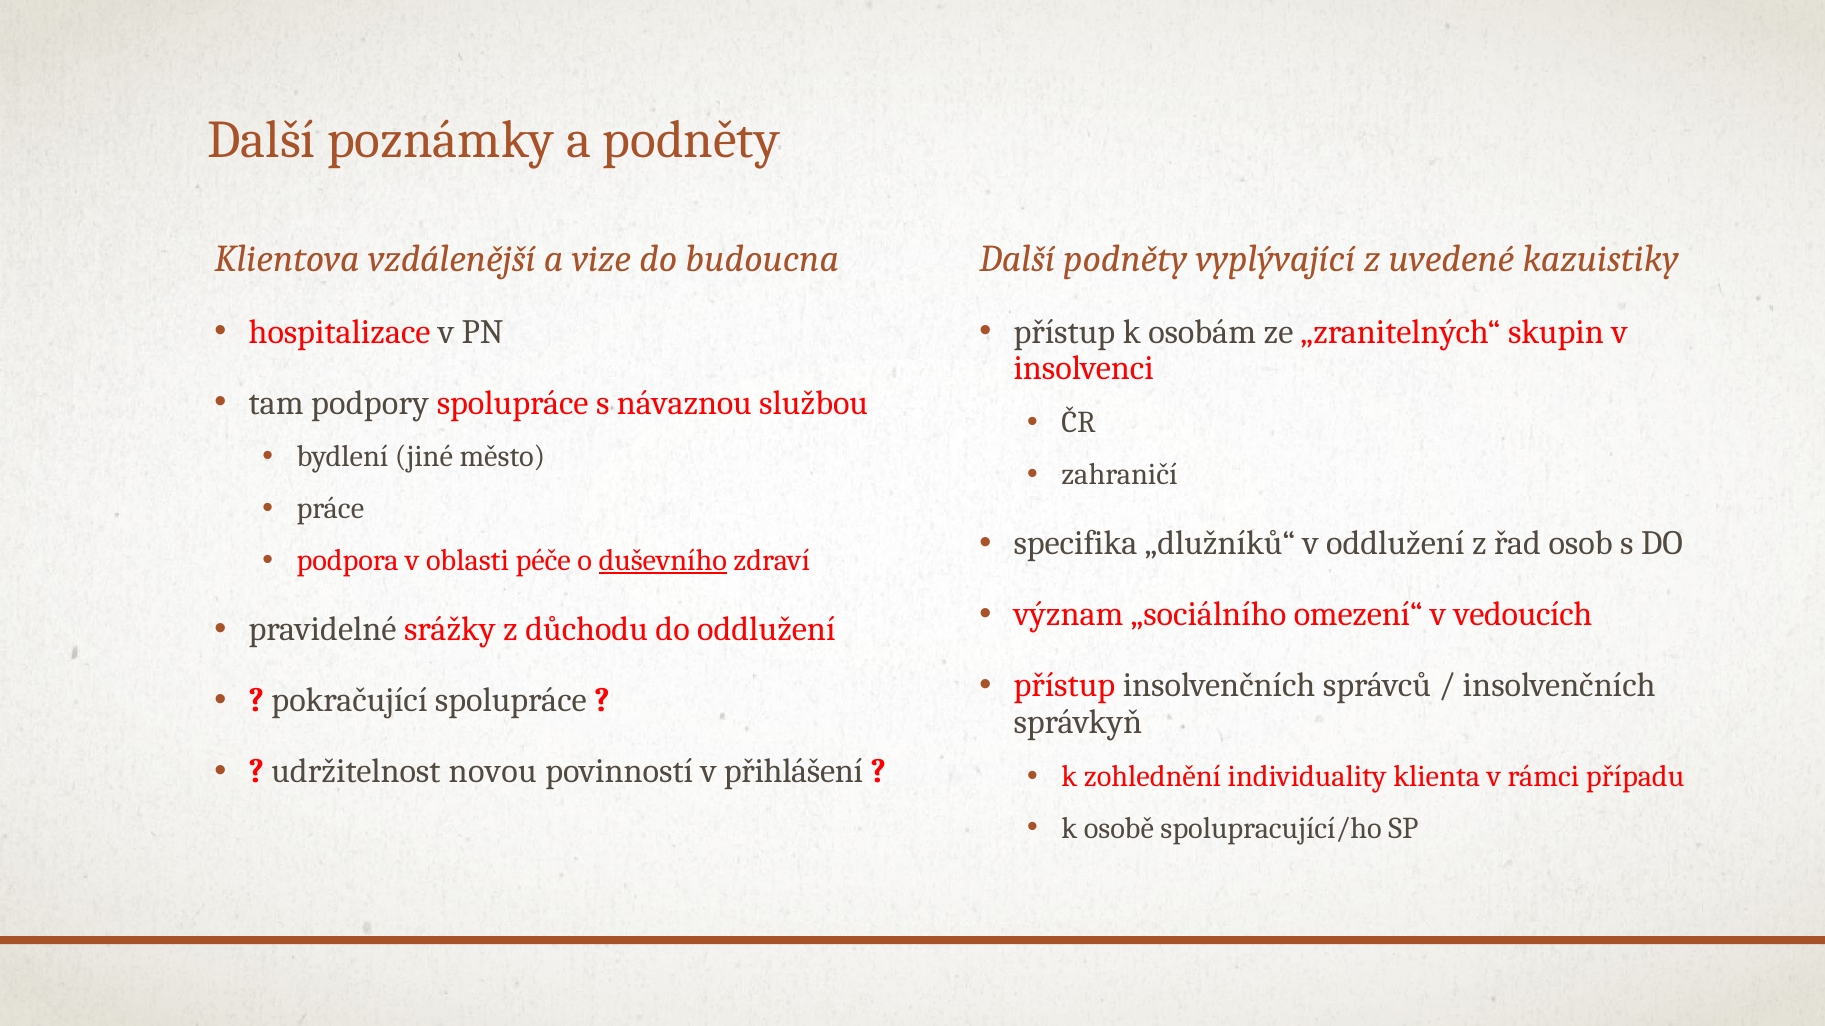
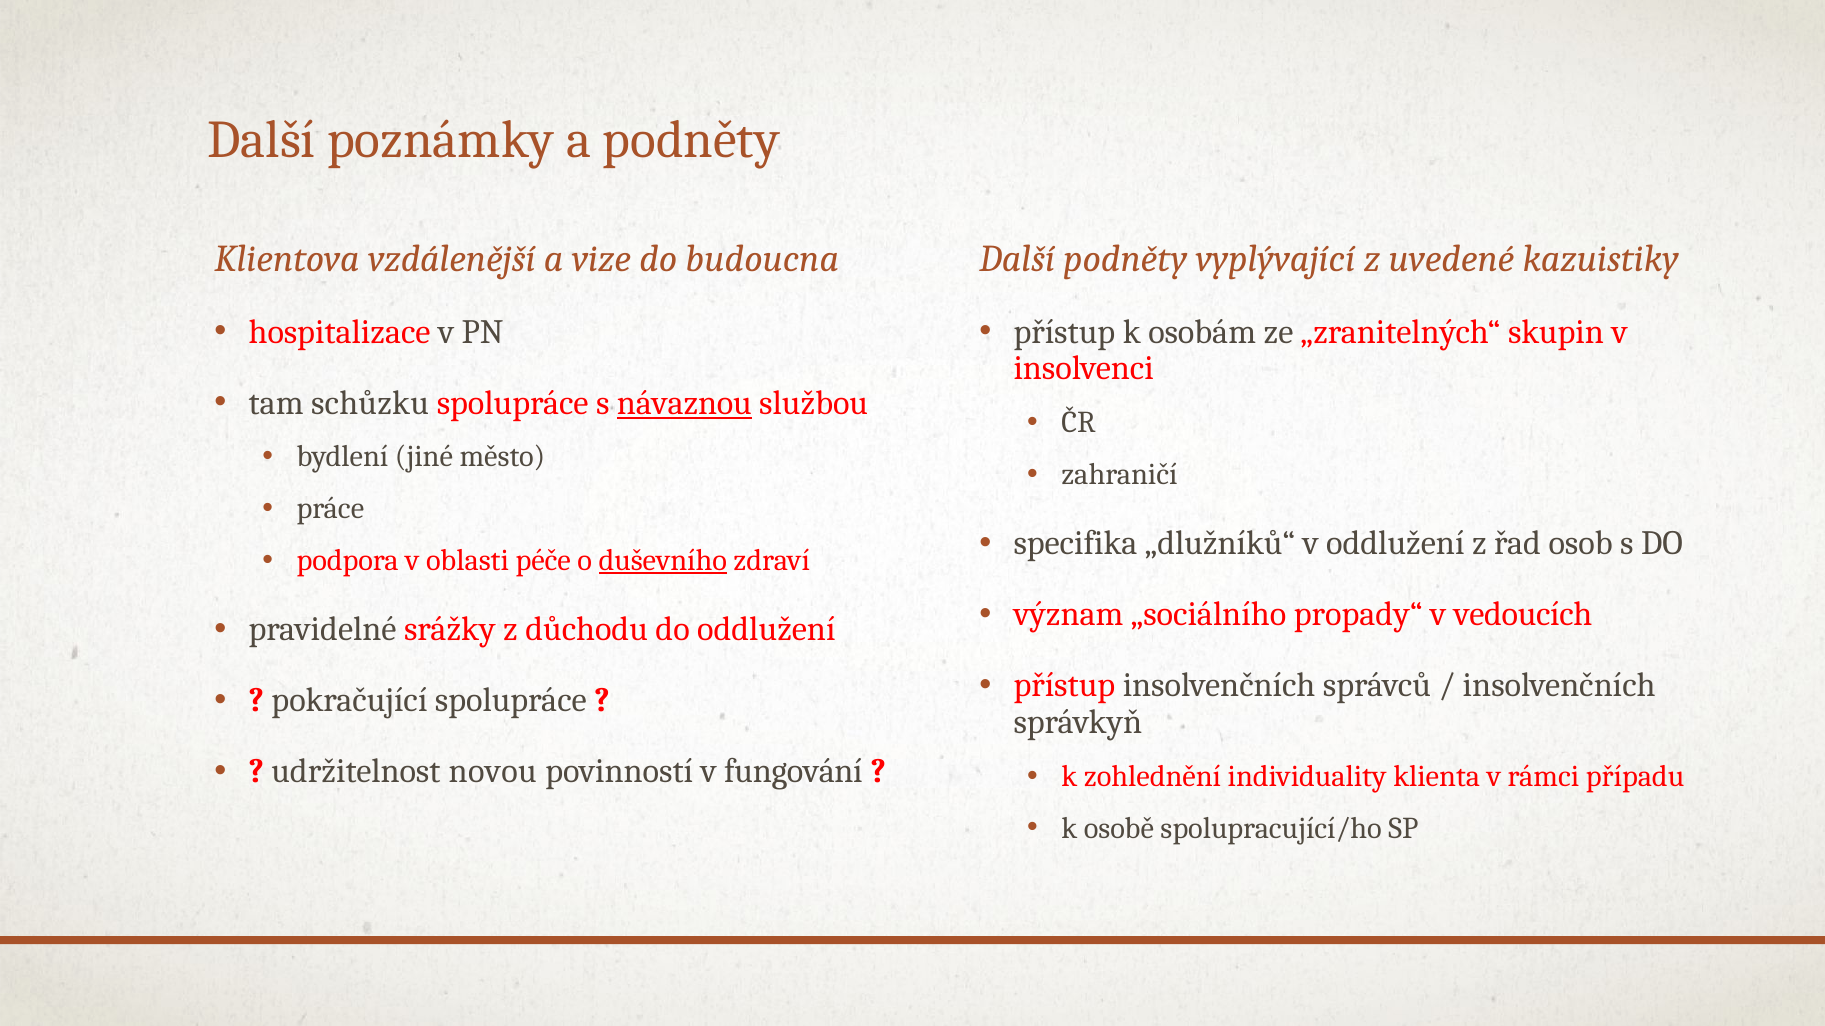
podpory: podpory -> schůzku (370, 403)
návaznou underline: none -> present (684, 403)
omezení“: omezení“ -> propady“ (1358, 615)
přihlášení: přihlášení -> fungování (793, 772)
